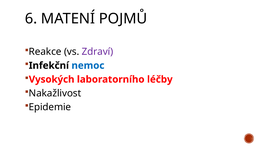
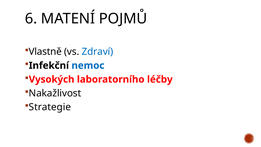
Reakce: Reakce -> Vlastně (45, 52)
Zdraví colour: purple -> blue (97, 52)
Epidemie: Epidemie -> Strategie (50, 107)
